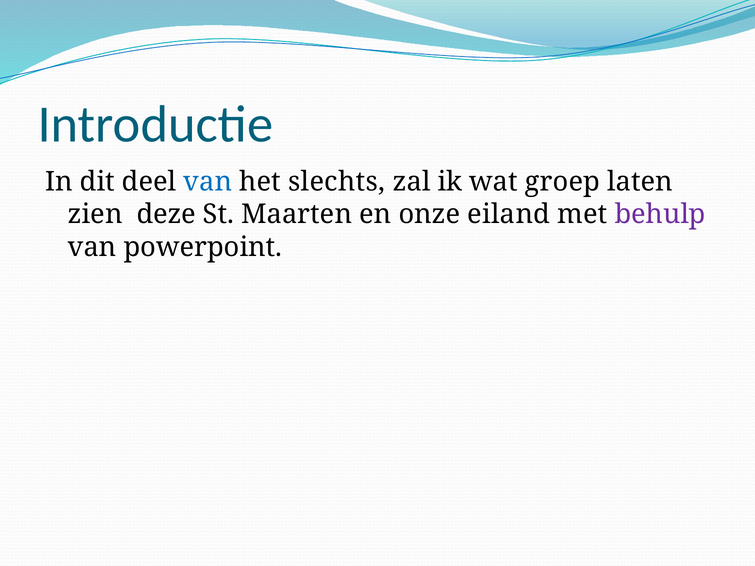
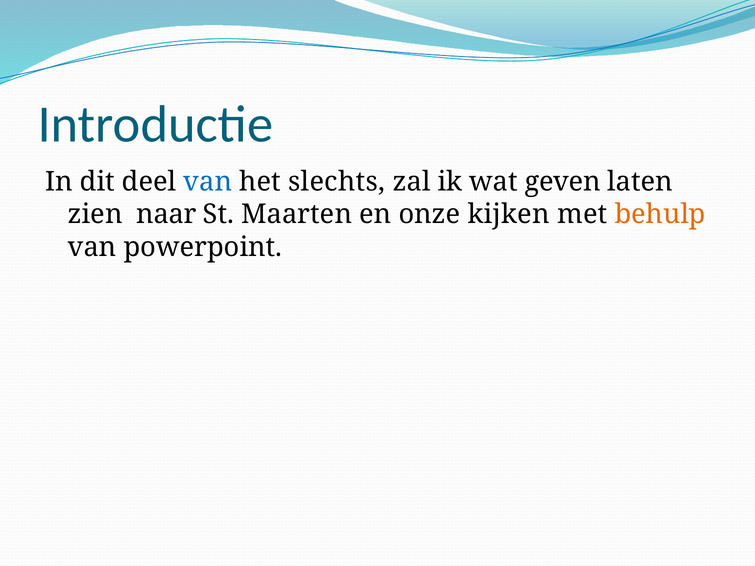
groep: groep -> geven (563, 182)
deze: deze -> naar (166, 214)
eiland: eiland -> kijken (509, 214)
behulp colour: purple -> orange (660, 214)
